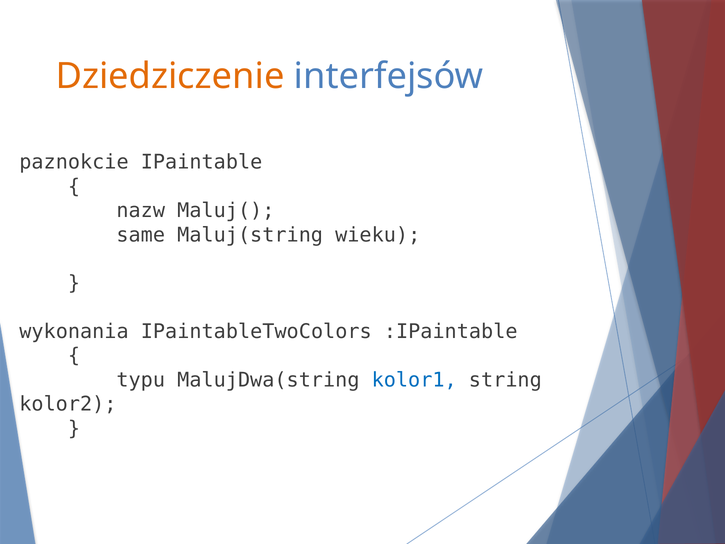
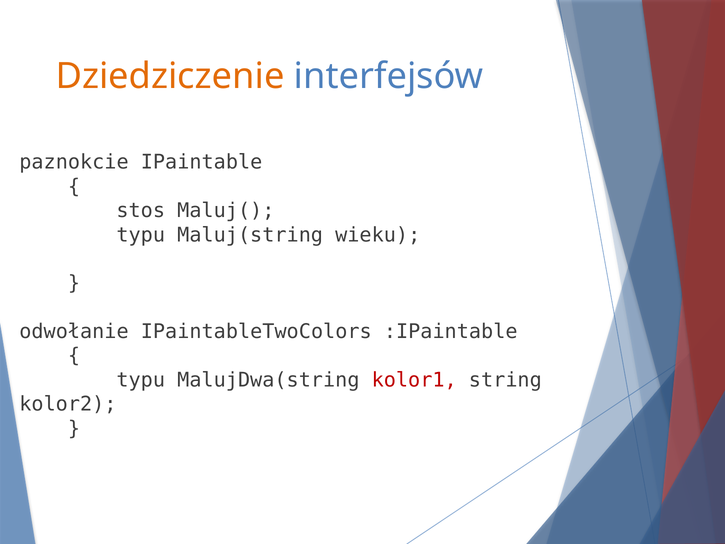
nazw: nazw -> stos (141, 211)
same: same -> typu (141, 235)
wykonania: wykonania -> odwołanie (74, 331)
kolor1 colour: blue -> red (414, 380)
